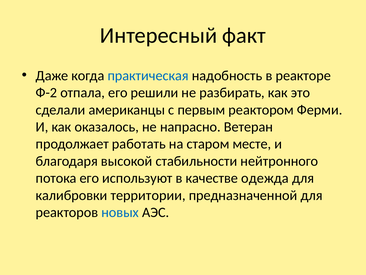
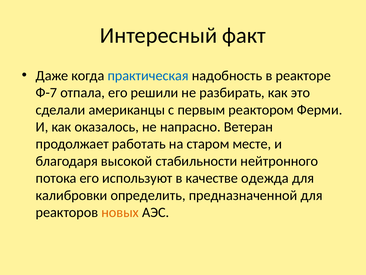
Ф-2: Ф-2 -> Ф-7 (46, 93)
территории: территории -> определить (148, 195)
новых colour: blue -> orange (120, 212)
